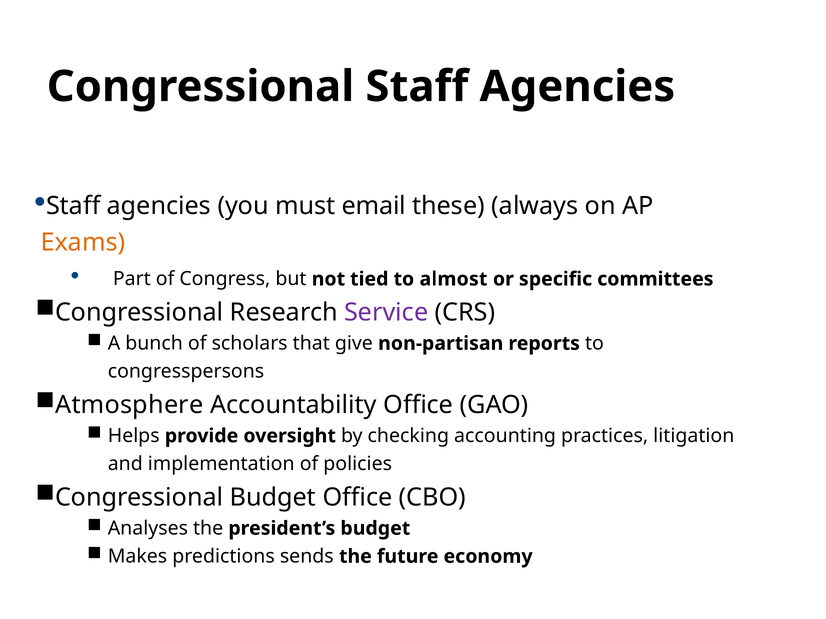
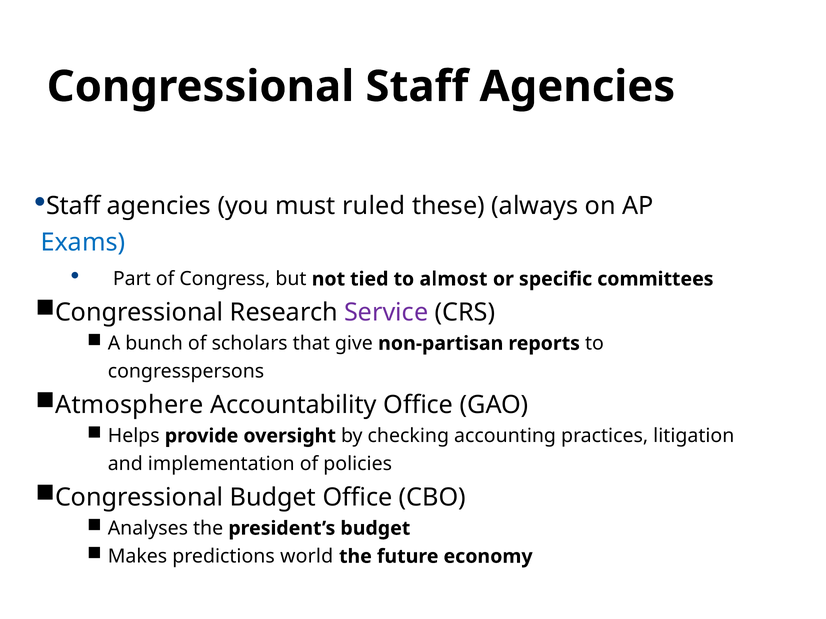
email: email -> ruled (374, 206)
Exams colour: orange -> blue (83, 243)
sends: sends -> world (307, 557)
